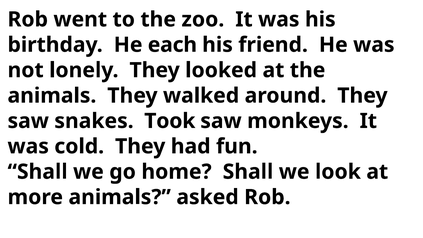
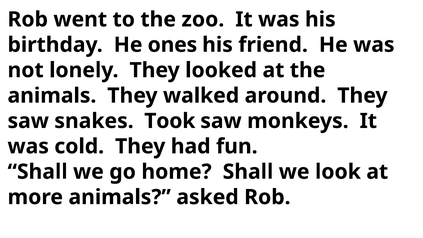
each: each -> ones (172, 45)
